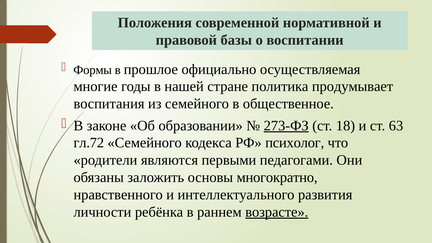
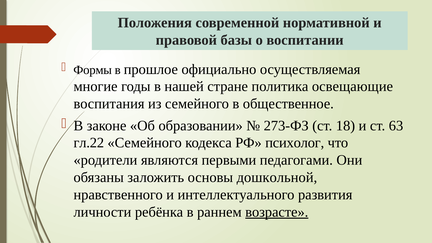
продумывает: продумывает -> освещающие (352, 87)
273-ФЗ underline: present -> none (286, 126)
гл.72: гл.72 -> гл.22 (89, 143)
многократно: многократно -> дошкольной (277, 177)
